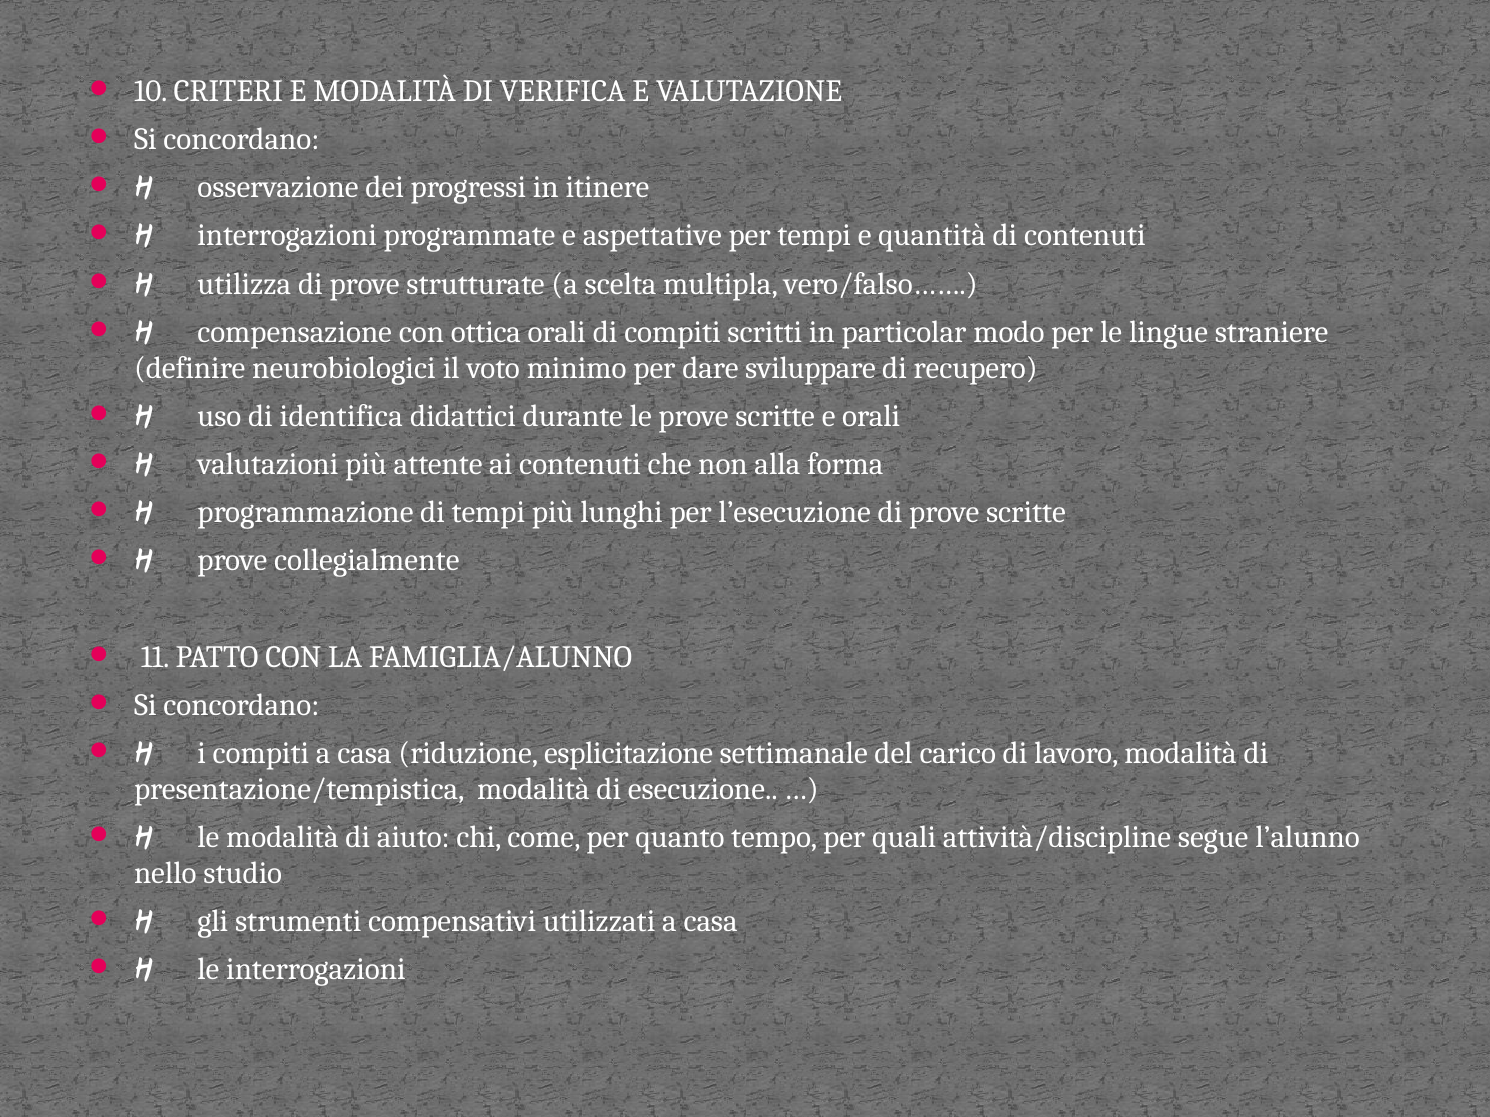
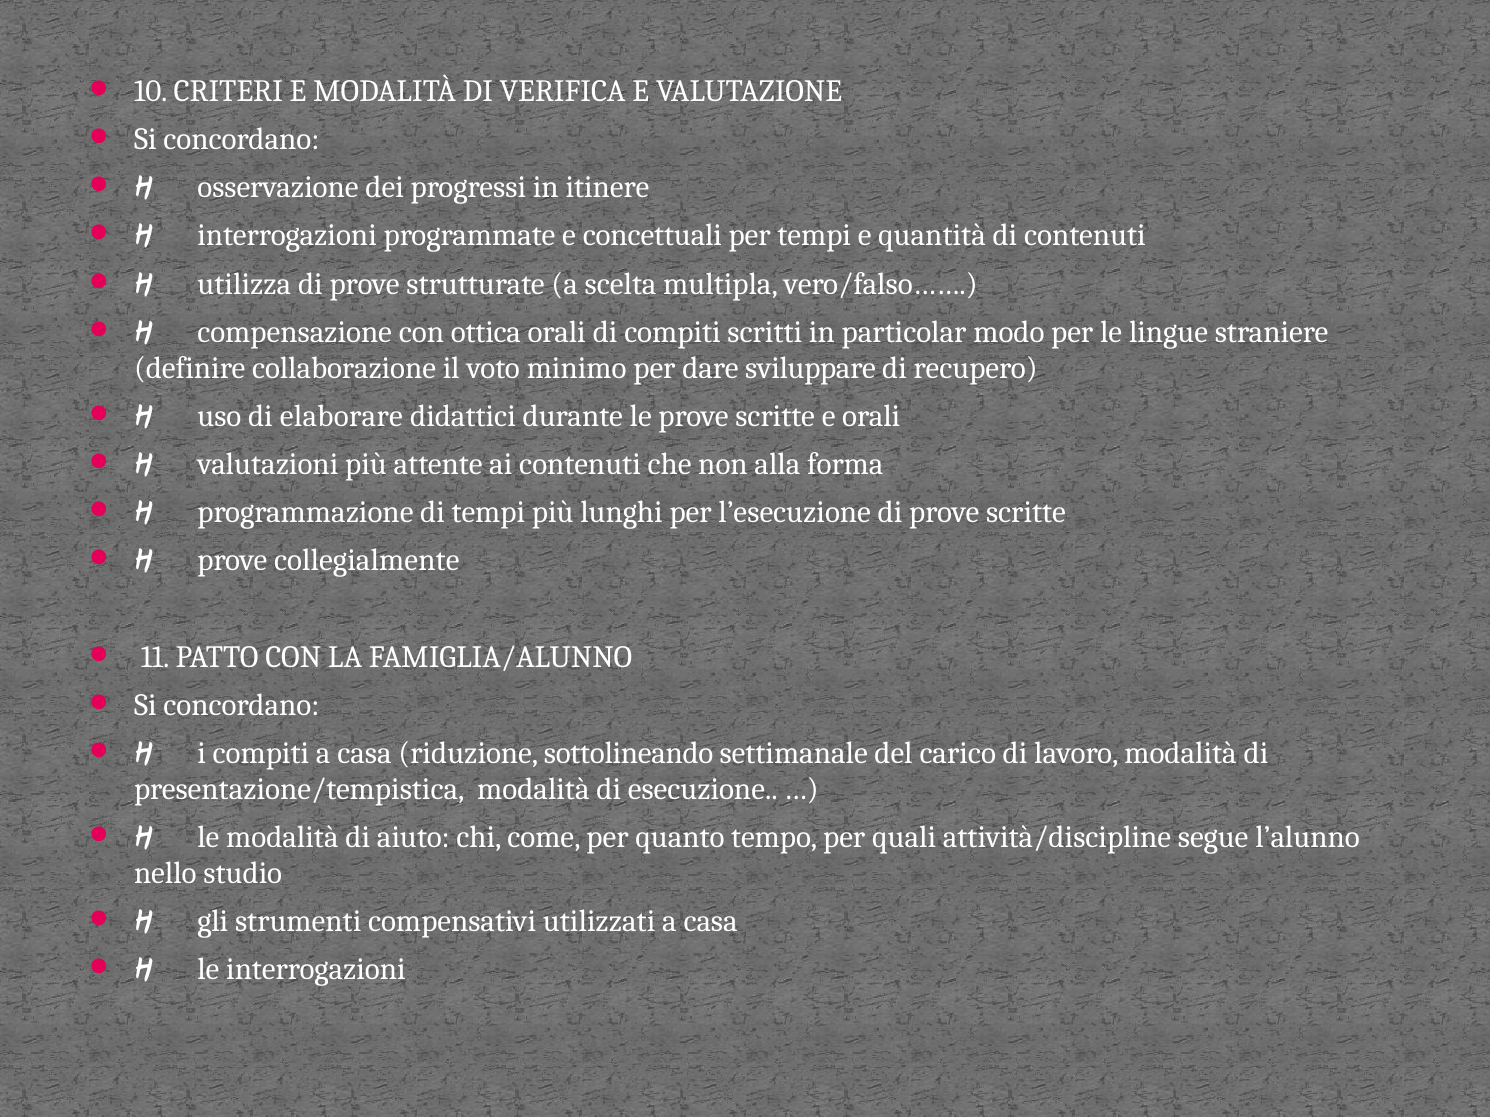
aspettative: aspettative -> concettuali (652, 236)
neurobiologici: neurobiologici -> collaborazione (344, 368)
identifica: identifica -> elaborare (341, 416)
esplicitazione: esplicitazione -> sottolineando (629, 754)
